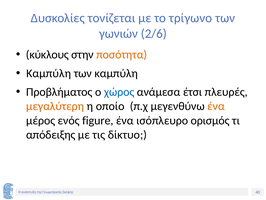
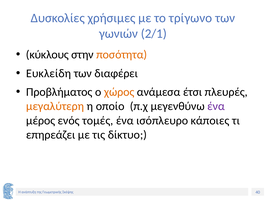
τονίζεται: τονίζεται -> χρήσιμες (112, 18)
2/6: 2/6 -> 2/1 (154, 33)
Καμπύλη: Καμπύλη -> Ευκλείδη (49, 73)
των καμπύλη: καμπύλη -> διαφέρει (116, 73)
χώρος colour: blue -> orange (119, 92)
ένα colour: orange -> purple (216, 106)
figure: figure -> τομές (98, 120)
ορισμός: ορισμός -> κάποιες (210, 120)
απόδειξης: απόδειξης -> επηρεάζει (51, 134)
